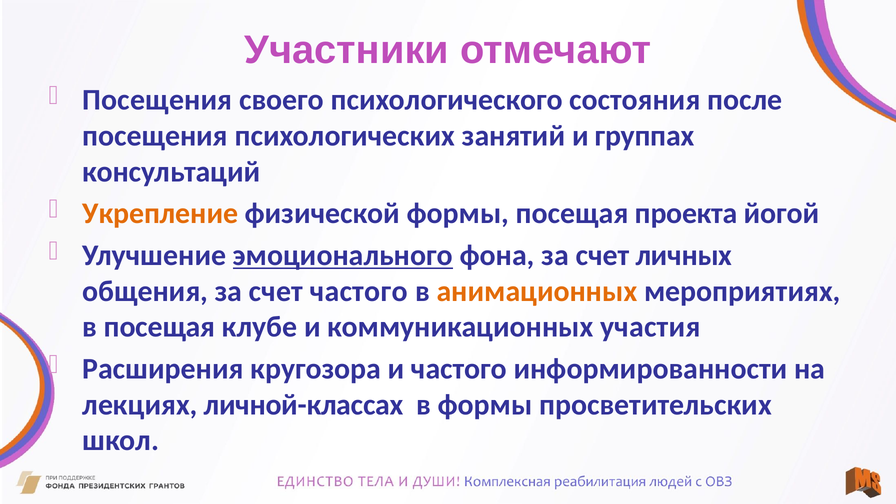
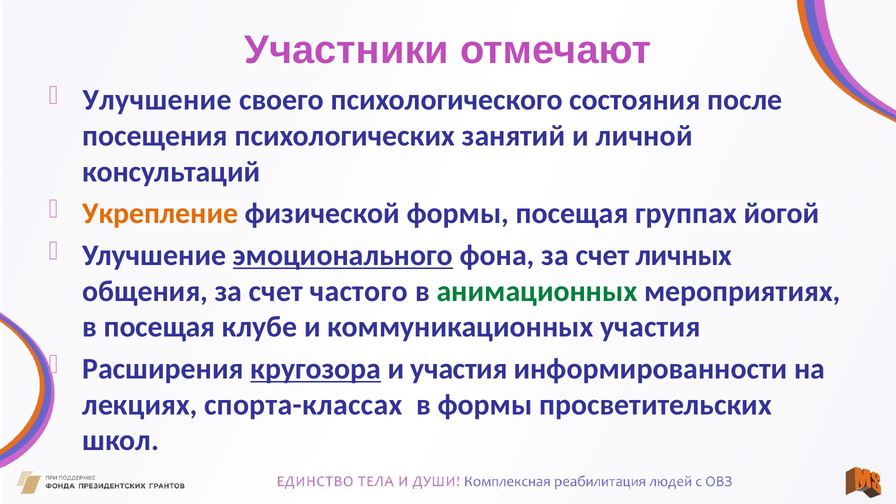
Посещения: Посещения -> Улучшение (157, 100)
группах: группах -> личной (644, 136)
проекта: проекта -> группах (686, 214)
анимационных colour: orange -> green (537, 291)
кругозора underline: none -> present (316, 369)
и частого: частого -> участия (459, 369)
личной-классах: личной-классах -> спорта-классах (303, 405)
